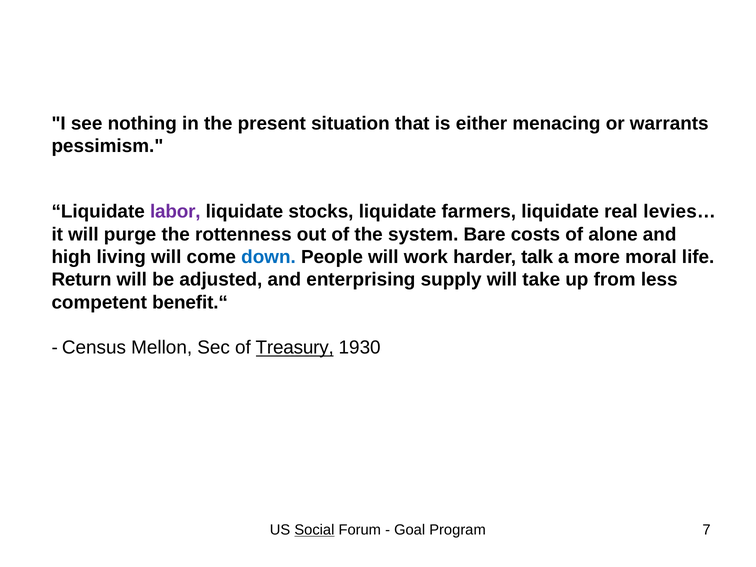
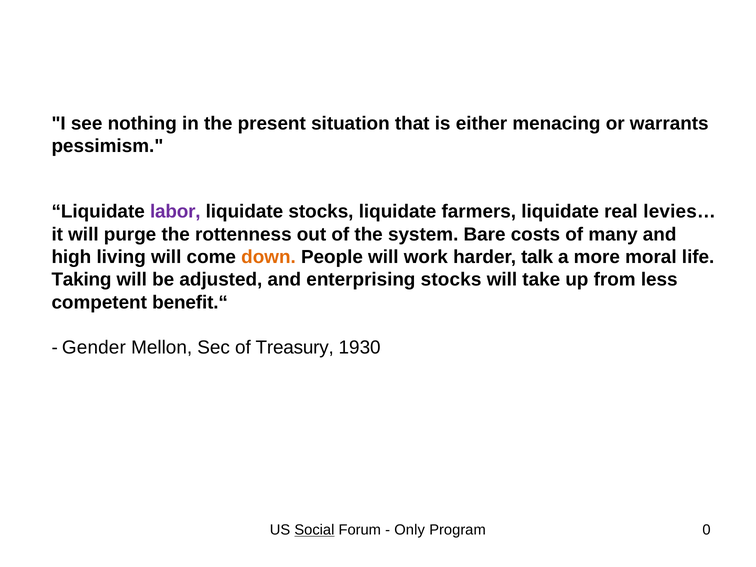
alone: alone -> many (613, 234)
down colour: blue -> orange (269, 257)
Return: Return -> Taking (81, 280)
enterprising supply: supply -> stocks (451, 280)
Census: Census -> Gender (94, 348)
Treasury underline: present -> none (295, 348)
Goal: Goal -> Only (410, 530)
7: 7 -> 0 (707, 530)
